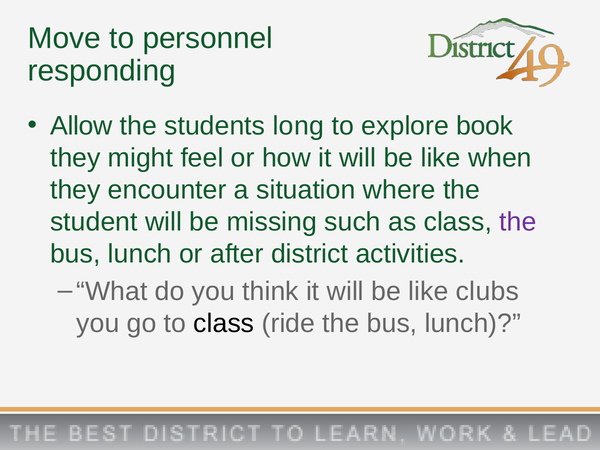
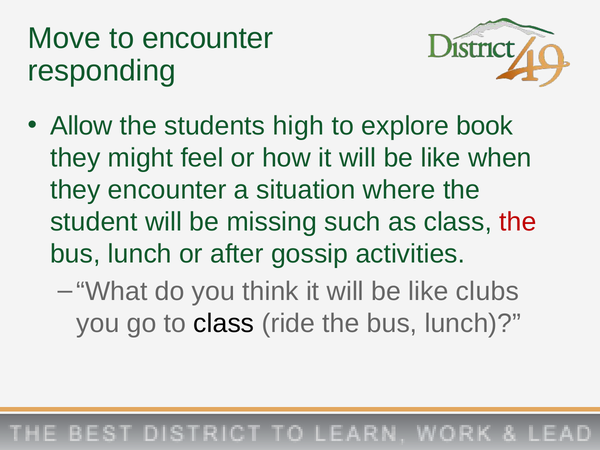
to personnel: personnel -> encounter (208, 38)
long: long -> high (298, 126)
the colour: purple -> red (518, 222)
district: district -> gossip (310, 254)
